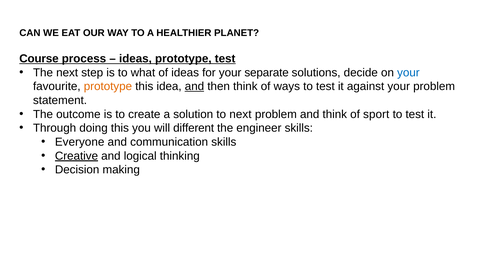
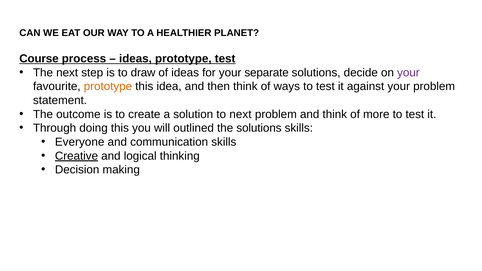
what: what -> draw (143, 73)
your colour: blue -> purple (408, 73)
and underline: present -> none (194, 86)
sport: sport -> more (376, 114)
different: different -> outlined (194, 128)
the engineer: engineer -> solutions (259, 128)
